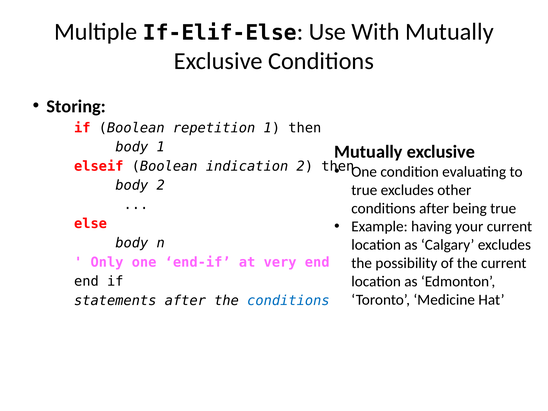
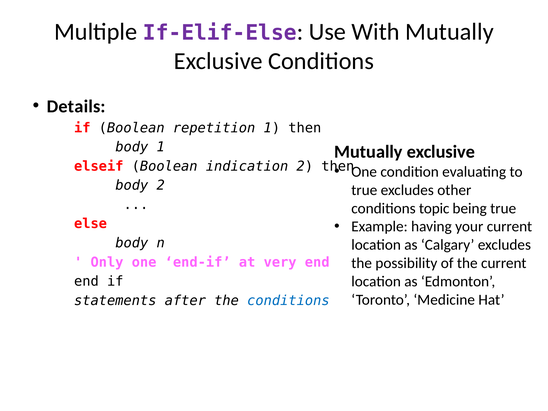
If-Elif-Else colour: black -> purple (220, 33)
Storing: Storing -> Details (76, 106)
conditions after: after -> topic (434, 208)
